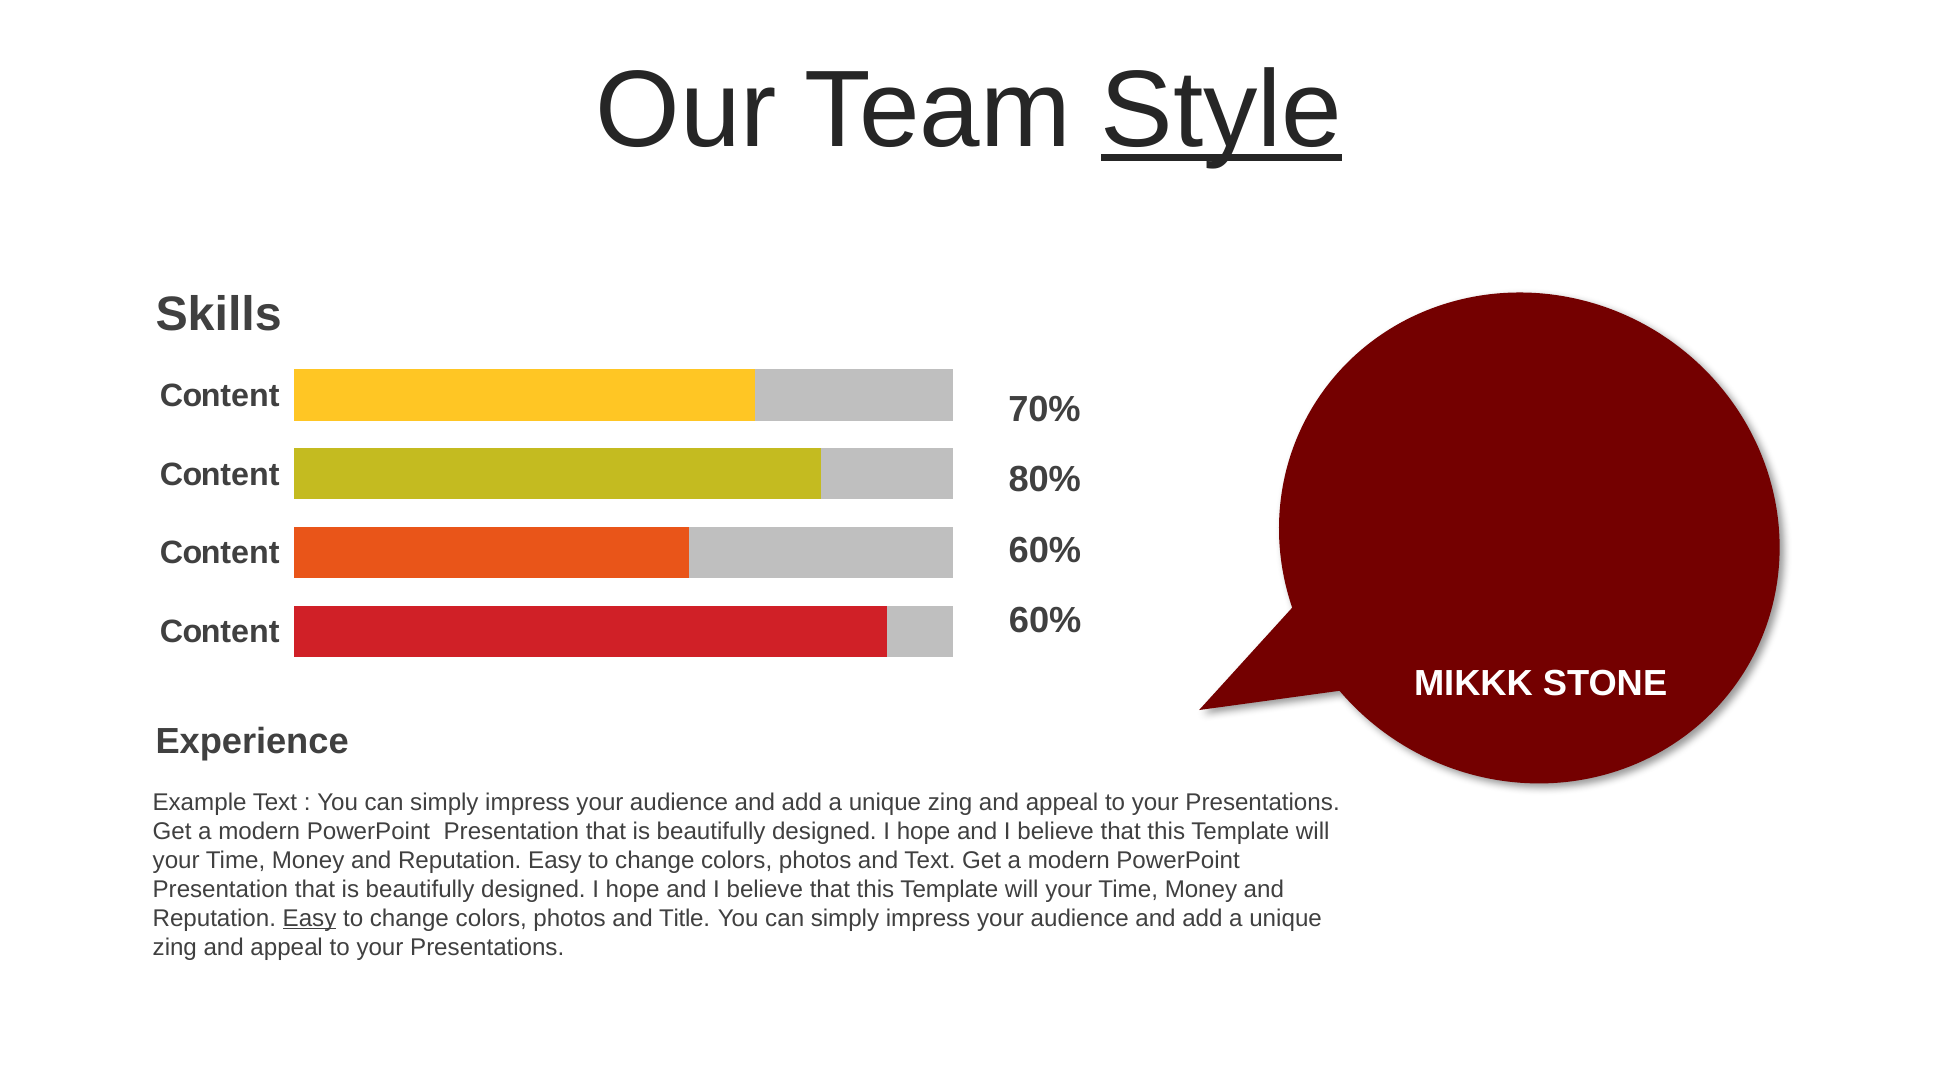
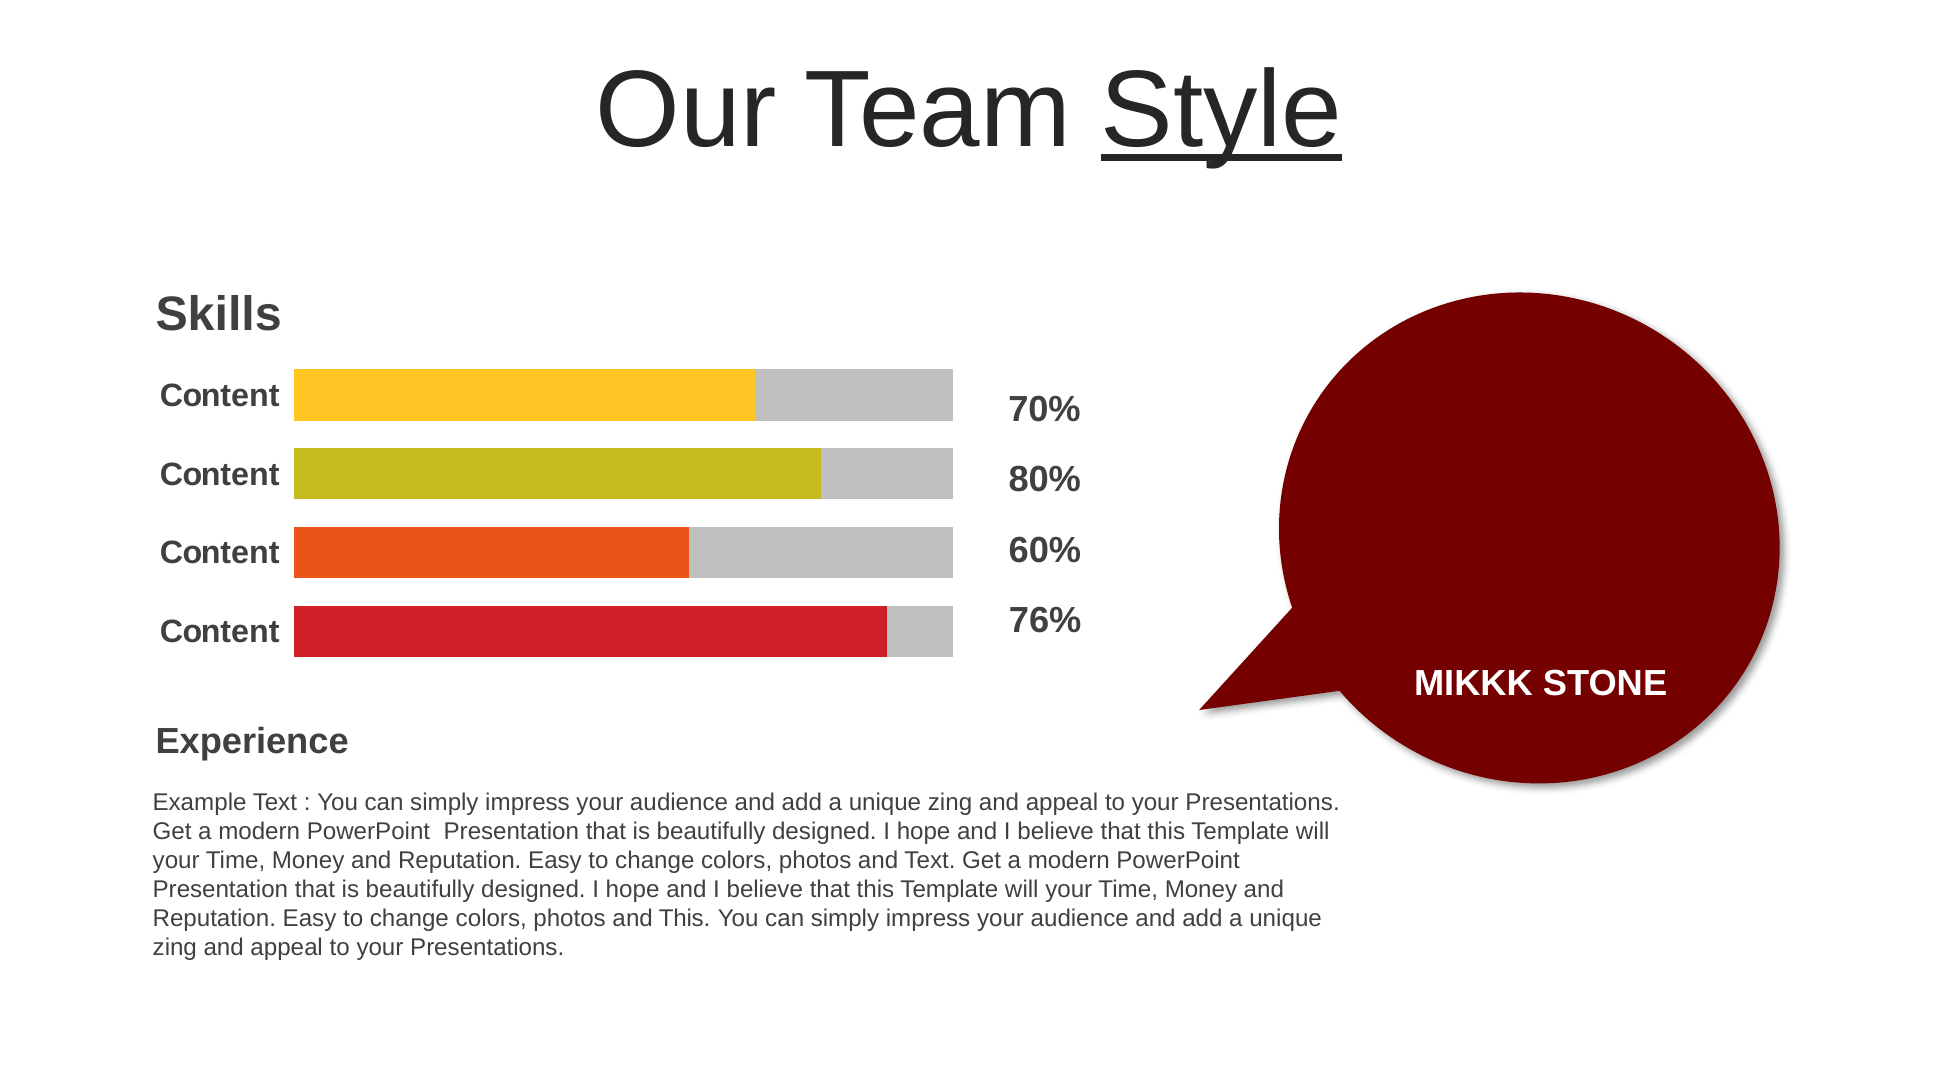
60%: 60% -> 76% (1045, 620)
Easy underline: present -> none (310, 918)
and Title: Title -> This (685, 918)
